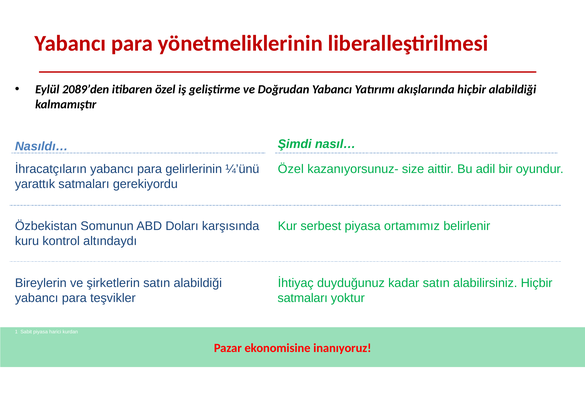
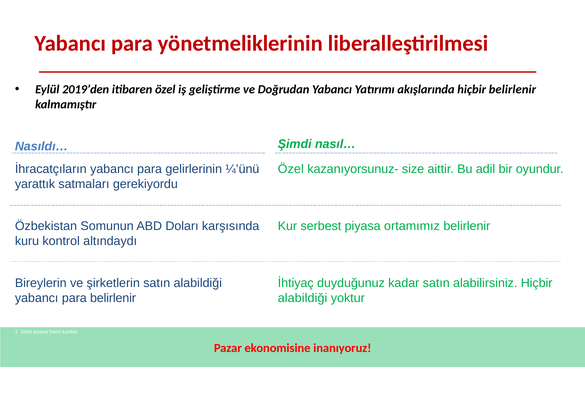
2089’den: 2089’den -> 2019’den (86, 89)
hiçbir alabildiği: alabildiği -> belirlenir (512, 89)
para teşvikler: teşvikler -> belirlenir (113, 298)
satmaları: satmaları -> alabildiği (303, 298)
